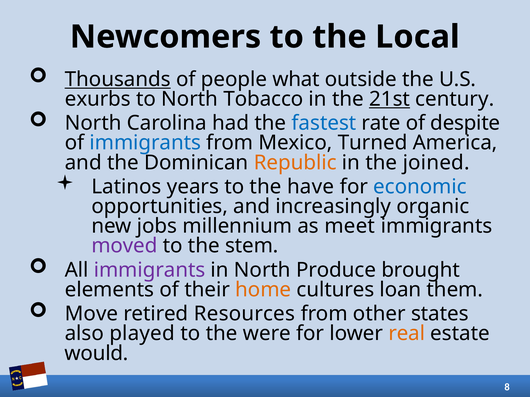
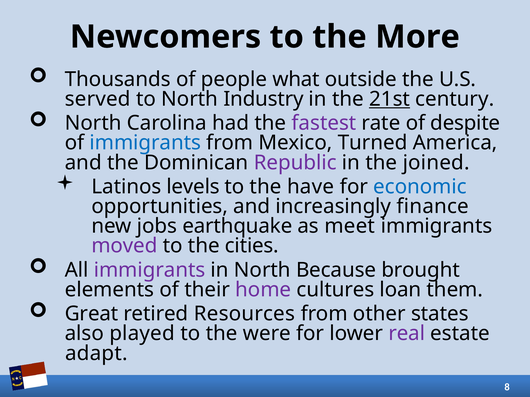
Local: Local -> More (418, 37)
Thousands underline: present -> none (118, 79)
exurbs: exurbs -> served (98, 99)
Tobacco: Tobacco -> Industry (263, 99)
fastest colour: blue -> purple (324, 123)
Republic colour: orange -> purple (295, 163)
years: years -> levels (193, 187)
organic: organic -> finance (433, 207)
millennium: millennium -> earthquake (237, 226)
stem: stem -> cities (252, 246)
Produce: Produce -> Because (336, 270)
home colour: orange -> purple (263, 290)
Move: Move -> Great (92, 314)
real colour: orange -> purple (407, 334)
would: would -> adapt (96, 354)
